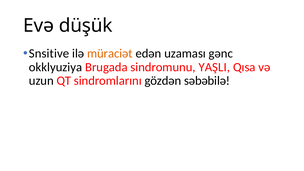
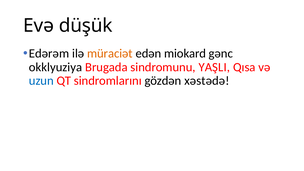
Snsitive: Snsitive -> Edərəm (49, 53)
uzaması: uzaması -> miokard (185, 53)
uzun colour: black -> blue (41, 81)
səbəbilə: səbəbilə -> xəstədə (207, 81)
